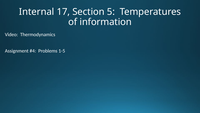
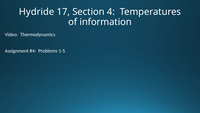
Internal: Internal -> Hydride (37, 12)
5: 5 -> 4 (111, 12)
